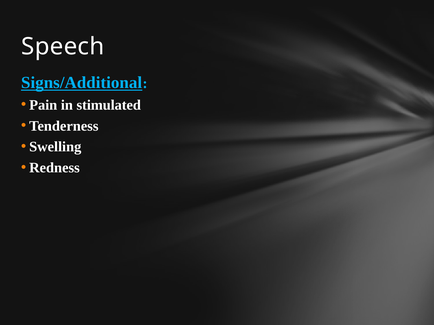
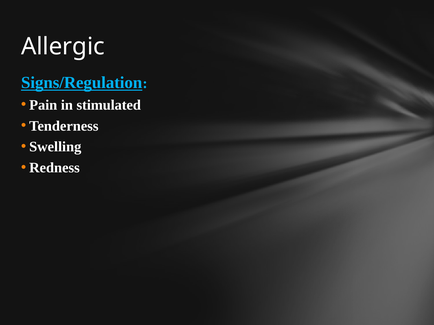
Speech: Speech -> Allergic (63, 47)
Signs/Additional: Signs/Additional -> Signs/Regulation (82, 83)
